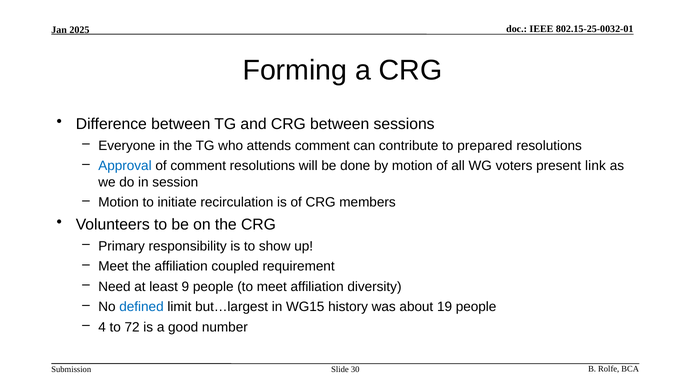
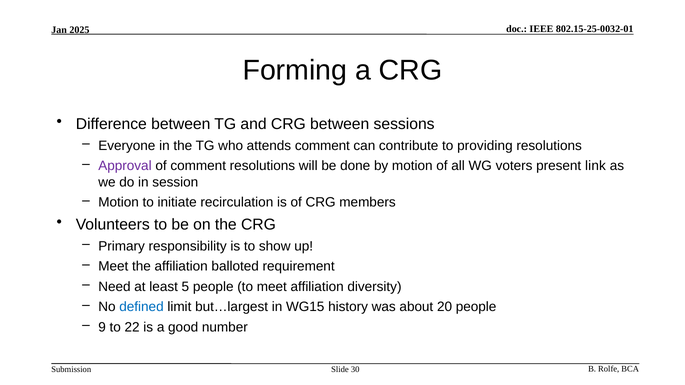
prepared: prepared -> providing (485, 146)
Approval colour: blue -> purple (125, 166)
coupled: coupled -> balloted (235, 267)
9: 9 -> 5 (185, 287)
19: 19 -> 20 (445, 307)
4: 4 -> 9 (102, 327)
72: 72 -> 22 (132, 327)
